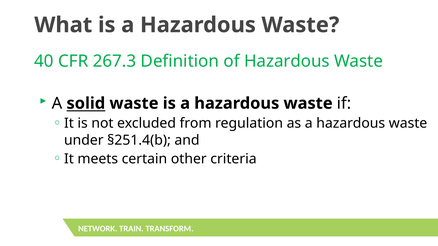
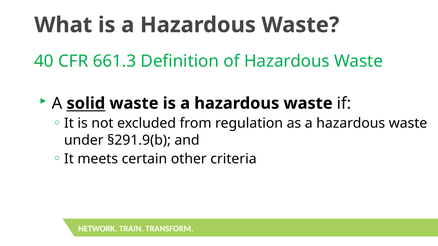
267.3: 267.3 -> 661.3 (114, 61)
§251.4(b: §251.4(b -> §291.9(b (139, 140)
